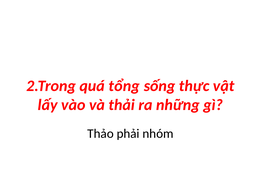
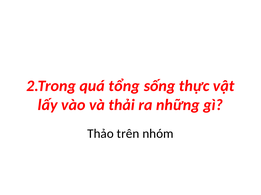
phải: phải -> trên (128, 134)
